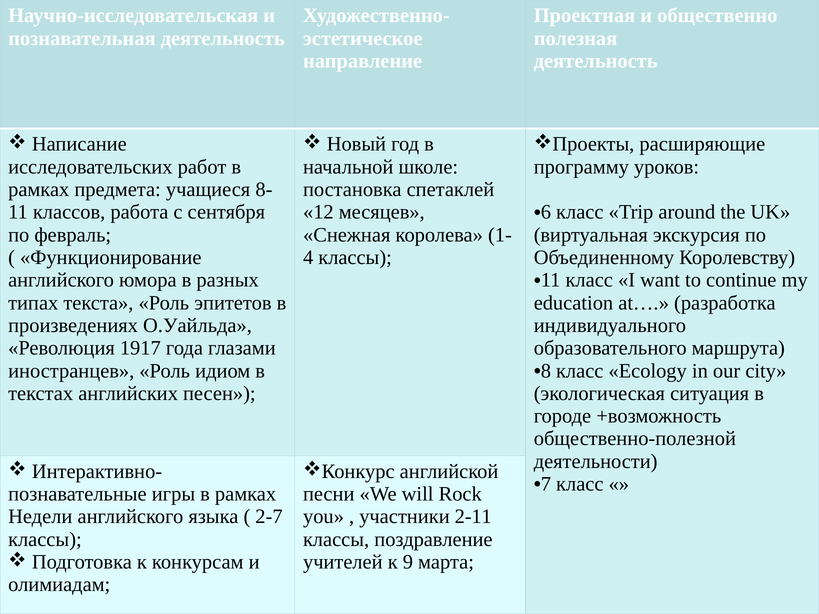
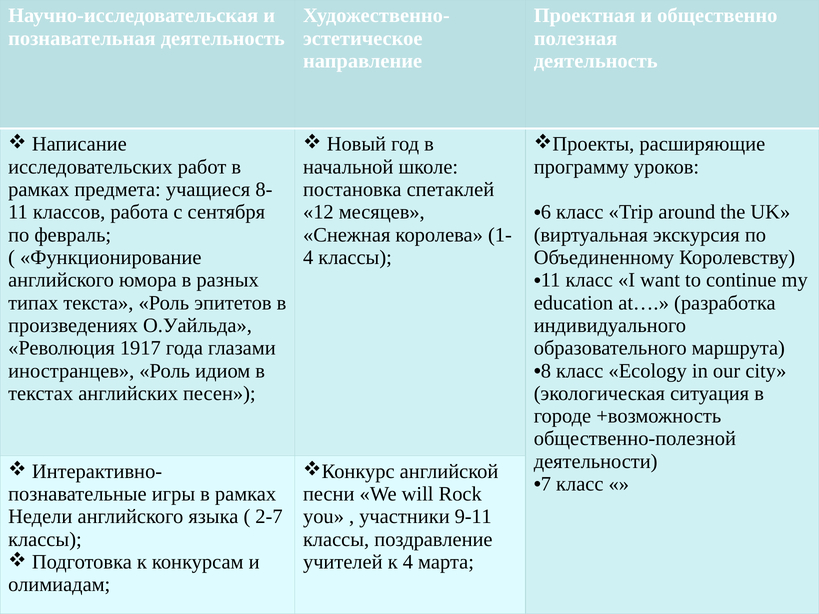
2-11: 2-11 -> 9-11 (473, 517)
к 9: 9 -> 4 (408, 562)
